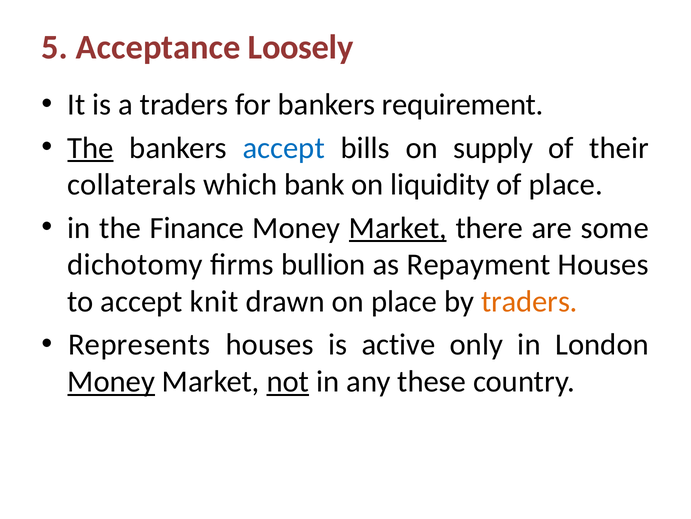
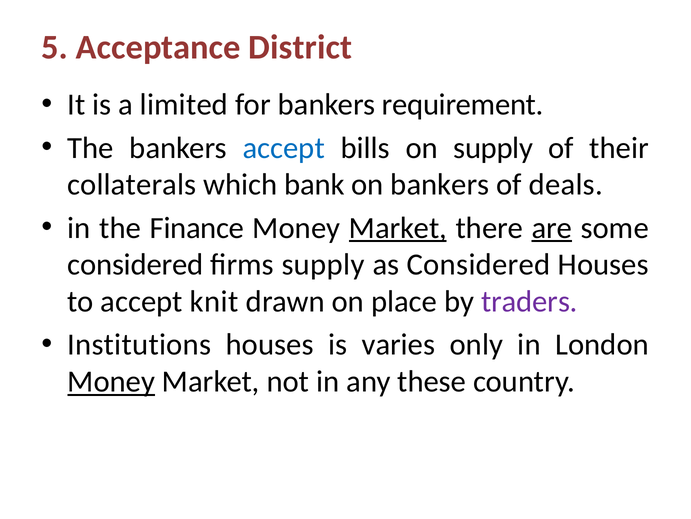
Loosely: Loosely -> District (300, 47)
a traders: traders -> limited (184, 105)
The underline: present -> none (91, 148)
on liquidity: liquidity -> bankers (440, 185)
of place: place -> deals (566, 185)
are underline: none -> present (552, 228)
dichotomy: dichotomy -> considered (135, 264)
firms bullion: bullion -> supply (323, 264)
as Repayment: Repayment -> Considered (479, 264)
traders colour: orange -> purple (529, 301)
Represents: Represents -> Institutions (139, 344)
active: active -> varies (399, 344)
not underline: present -> none (288, 381)
